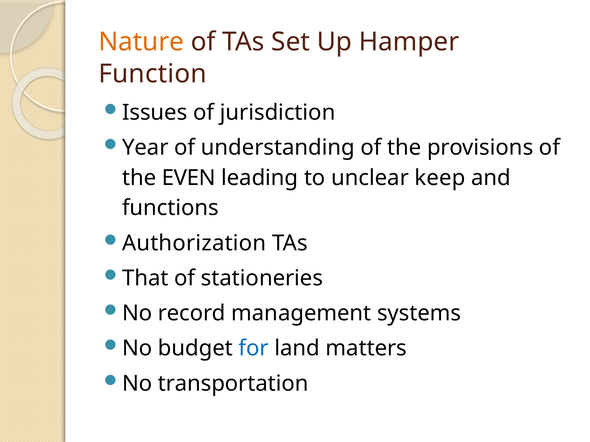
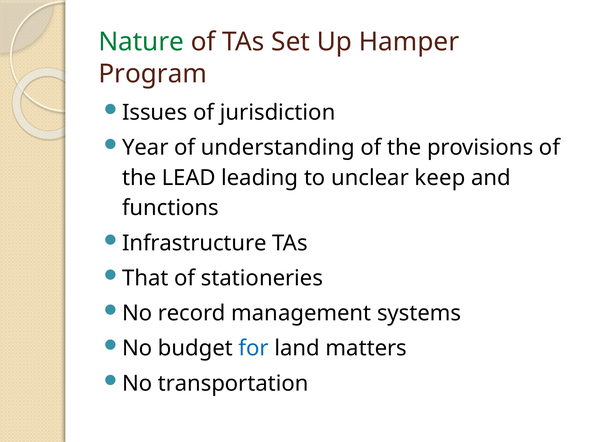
Nature colour: orange -> green (141, 42)
Function: Function -> Program (153, 74)
EVEN: EVEN -> LEAD (189, 178)
Authorization: Authorization -> Infrastructure (194, 243)
